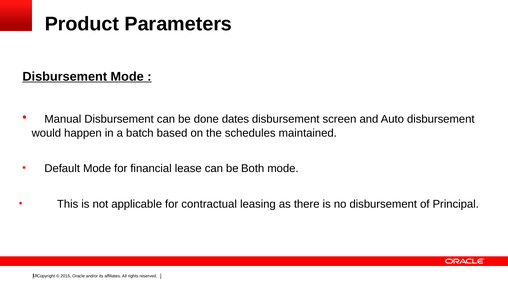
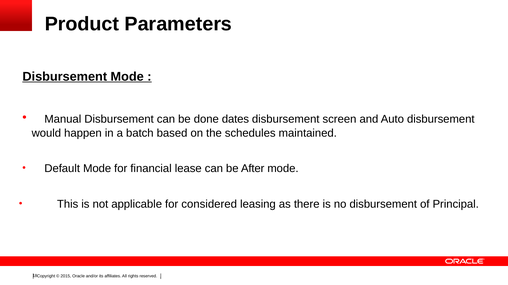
Both: Both -> After (253, 169)
contractual: contractual -> considered (209, 205)
